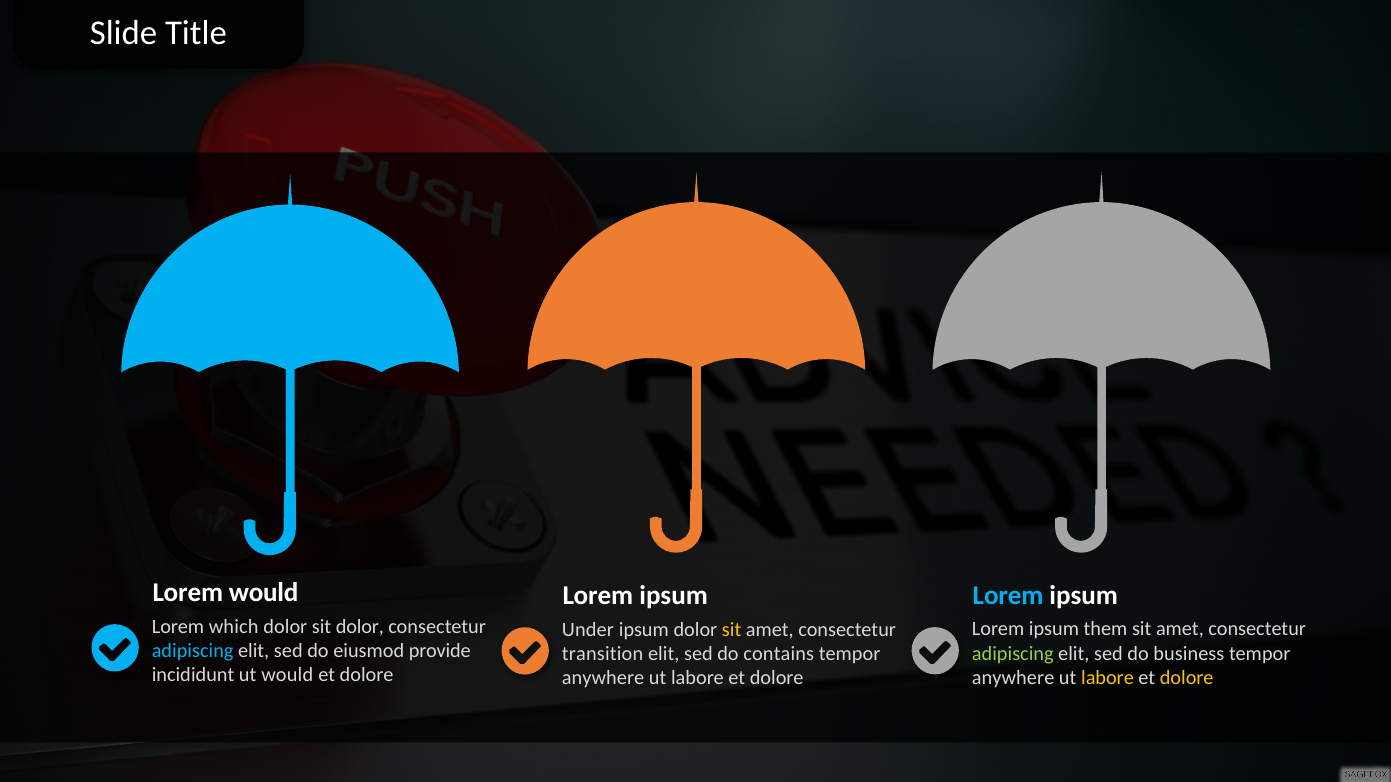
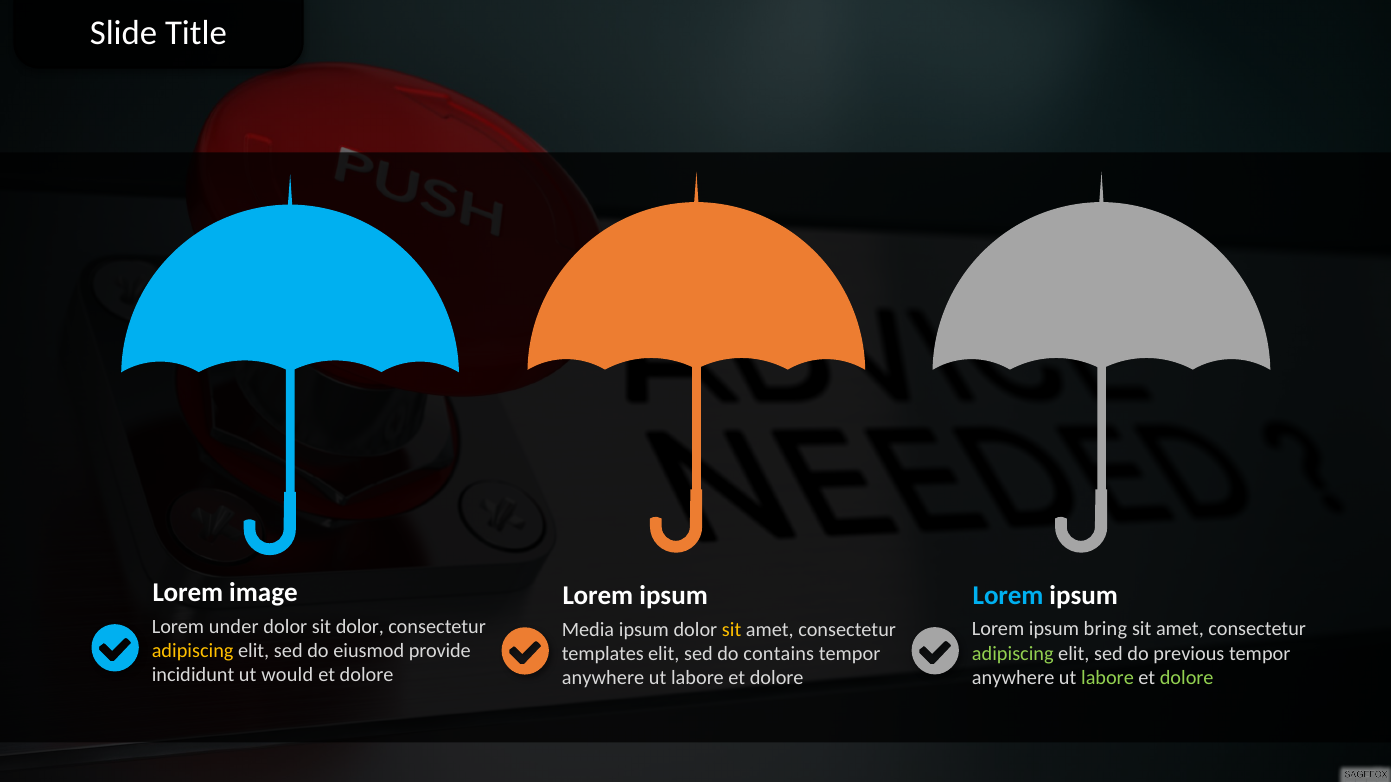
Lorem would: would -> image (264, 593)
which: which -> under (234, 627)
them: them -> bring (1105, 630)
Under: Under -> Media (588, 630)
adipiscing colour: light blue -> yellow (193, 651)
business: business -> previous (1189, 654)
transition: transition -> templates (603, 654)
labore colour: yellow -> light green (1108, 678)
dolore colour: yellow -> light green (1187, 678)
